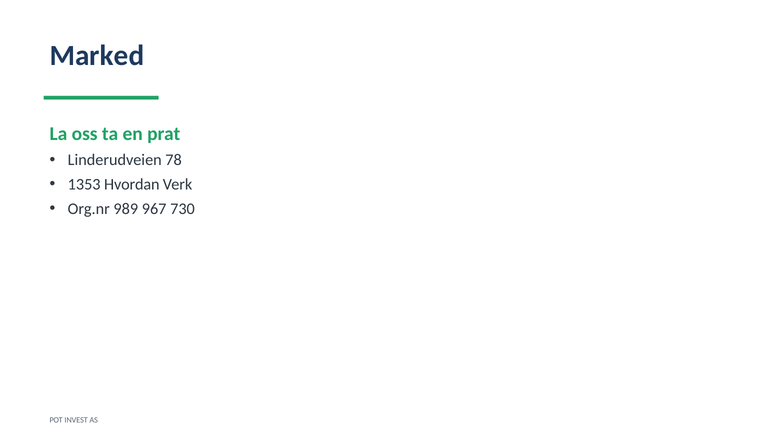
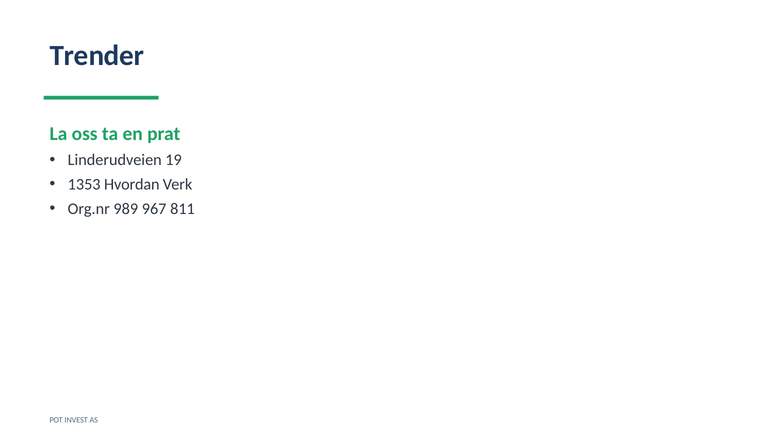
Marked: Marked -> Trender (97, 56)
78: 78 -> 19 (174, 160)
730: 730 -> 811 (182, 209)
